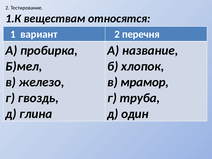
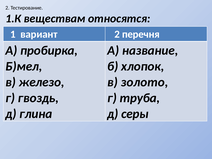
мрамор: мрамор -> золото (145, 82)
один: один -> серы (135, 114)
